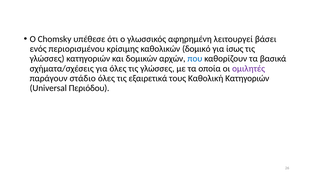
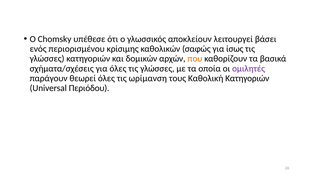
αφηρημένη: αφηρημένη -> αποκλείουν (190, 39)
δομικό: δομικό -> σαφώς (196, 49)
που colour: blue -> orange (195, 59)
στάδιο: στάδιο -> θεωρεί (83, 78)
εξαιρετικά: εξαιρετικά -> ωρίμανση (148, 78)
